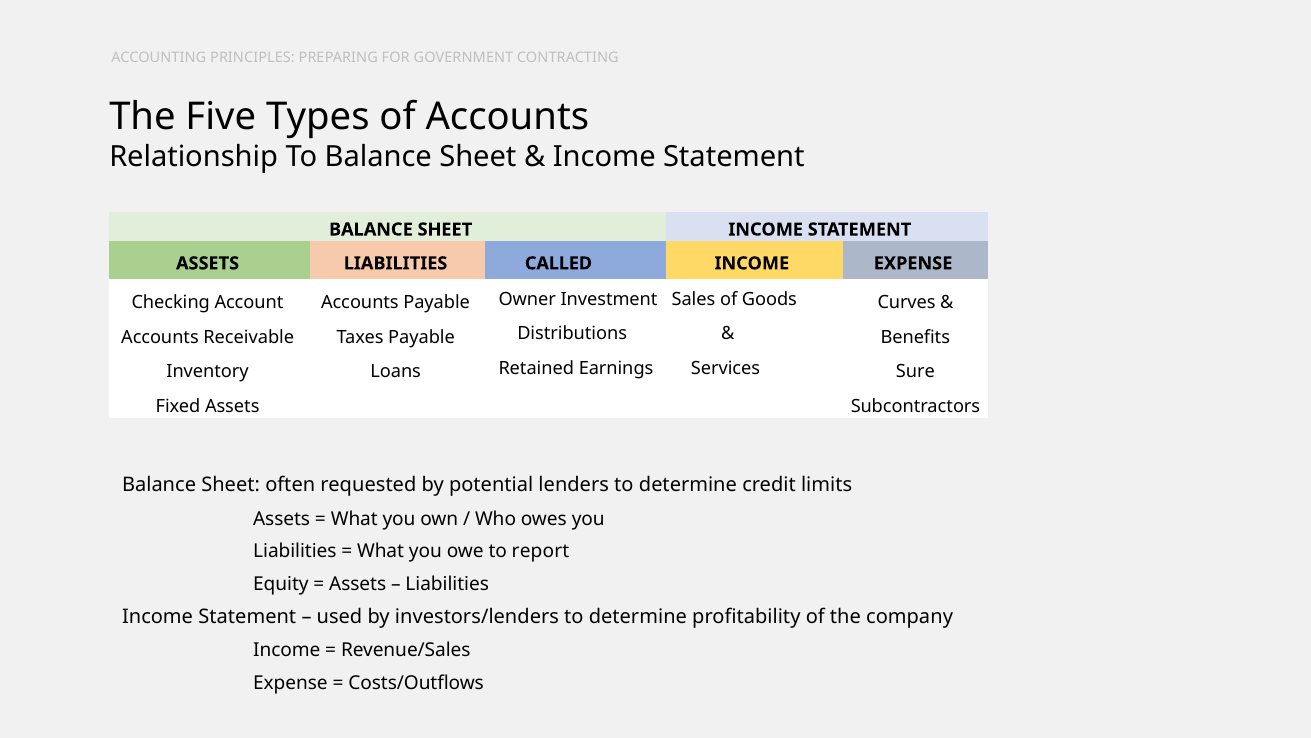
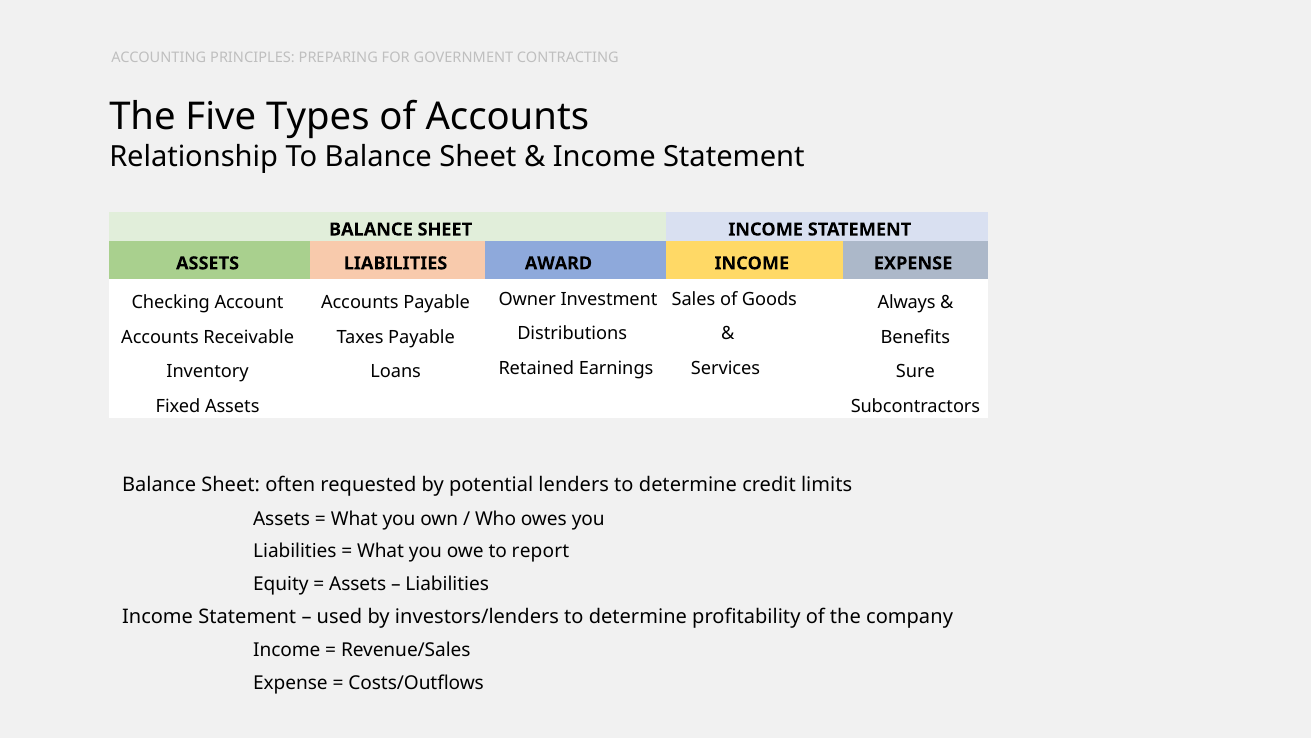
CALLED: CALLED -> AWARD (558, 263)
Curves: Curves -> Always (907, 302)
